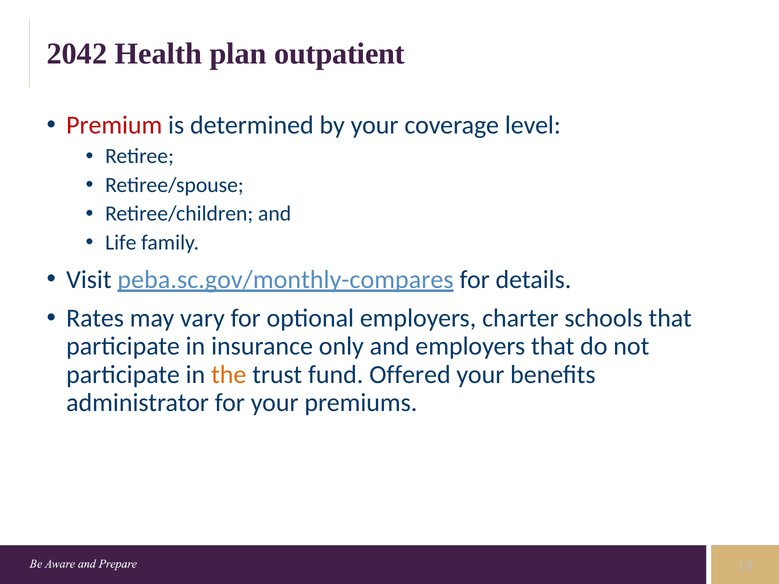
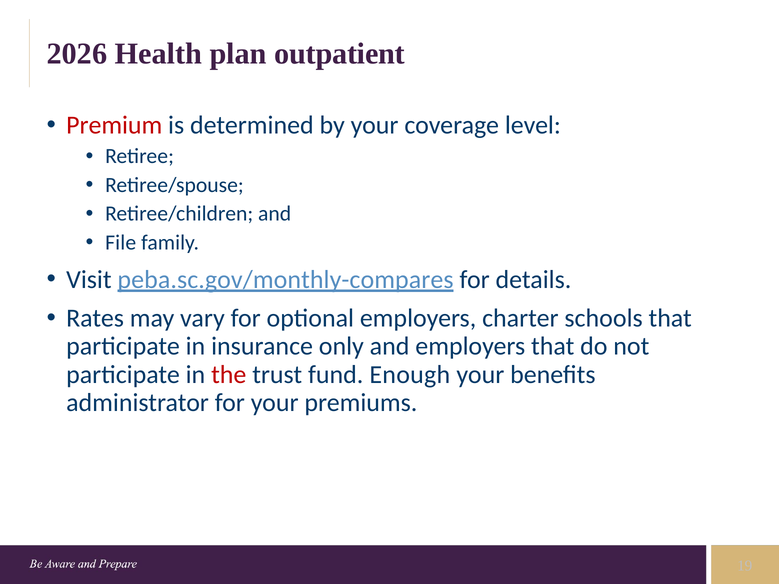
2042: 2042 -> 2026 (77, 54)
Life: Life -> File (121, 243)
the colour: orange -> red (229, 375)
Offered: Offered -> Enough (410, 375)
